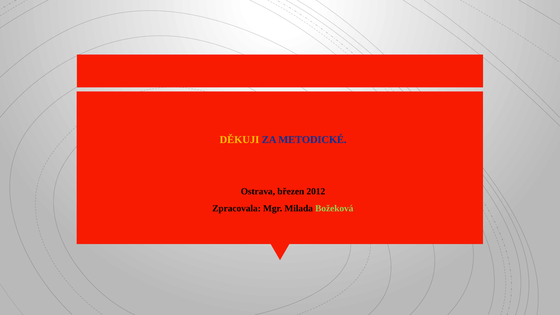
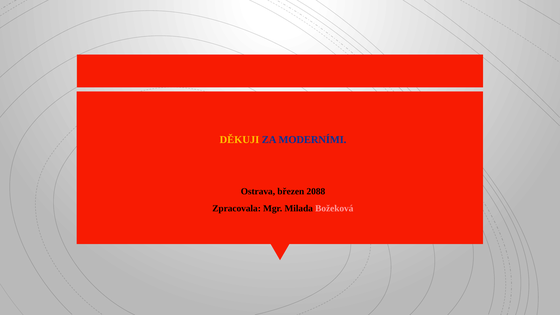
METODICKÉ: METODICKÉ -> MODERNÍMI (312, 140)
2012: 2012 -> 2088 (316, 191)
Božeková colour: light green -> pink (334, 208)
